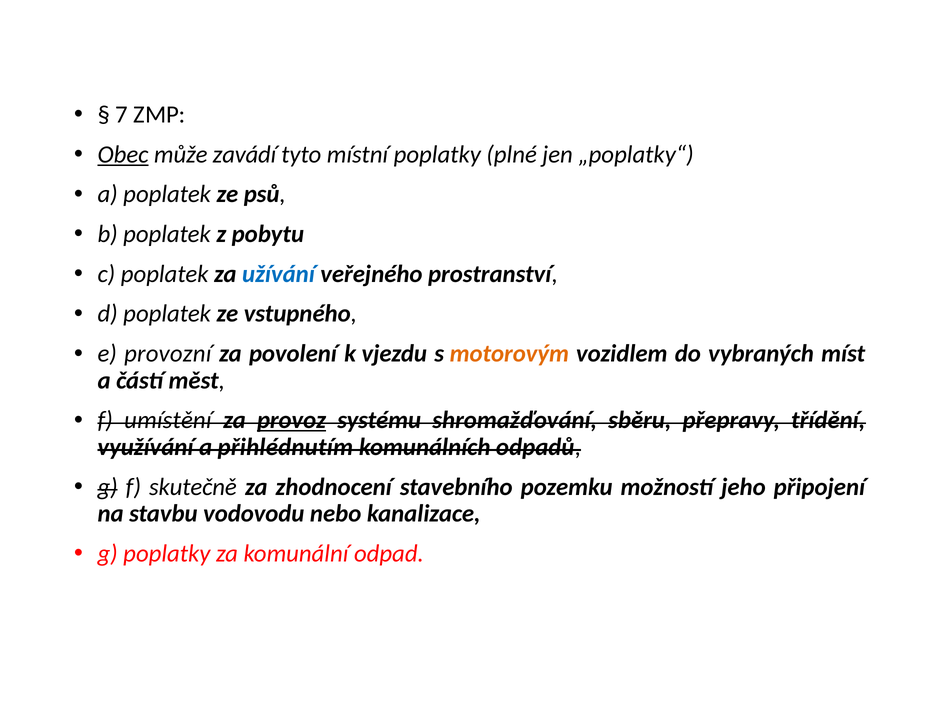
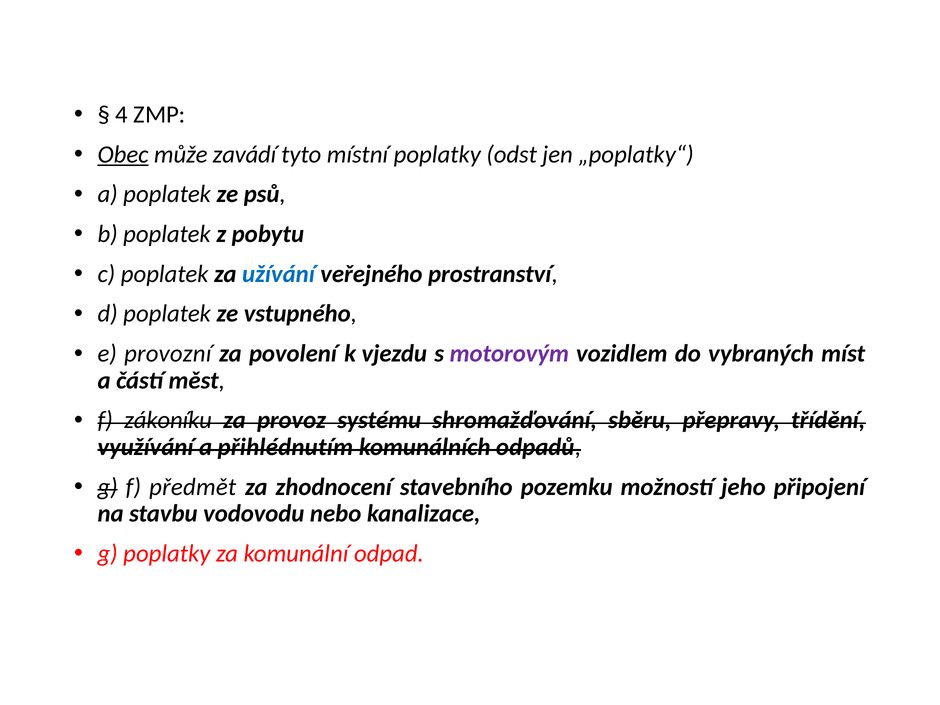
7: 7 -> 4 (122, 114)
plné: plné -> odst (512, 154)
motorovým colour: orange -> purple (509, 354)
umístění: umístění -> zákoníku (168, 420)
provoz underline: present -> none (291, 420)
skutečně: skutečně -> předmět (193, 487)
